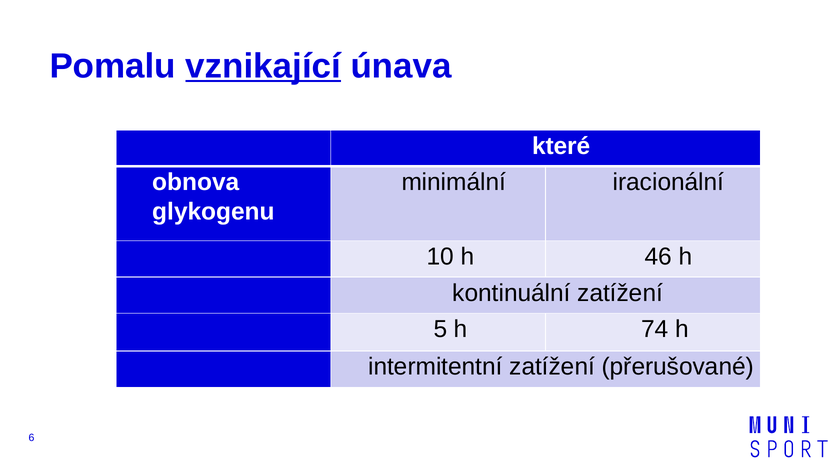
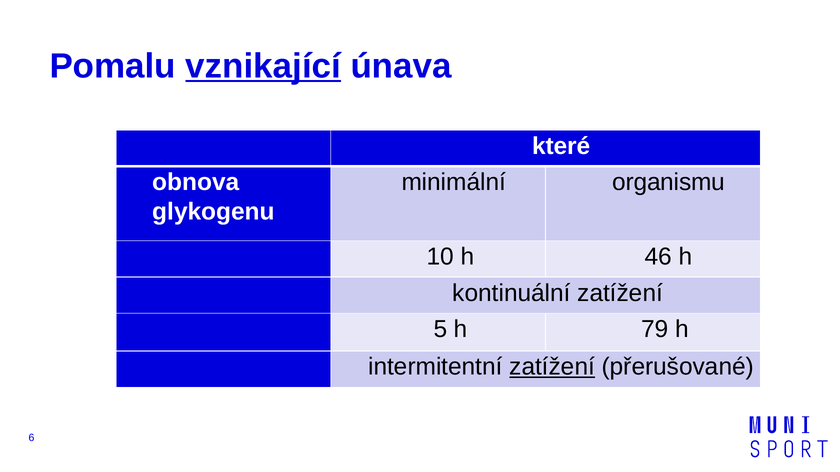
iracionální: iracionální -> organismu (669, 182)
74: 74 -> 79 (655, 330)
zatížení underline: none -> present (552, 367)
